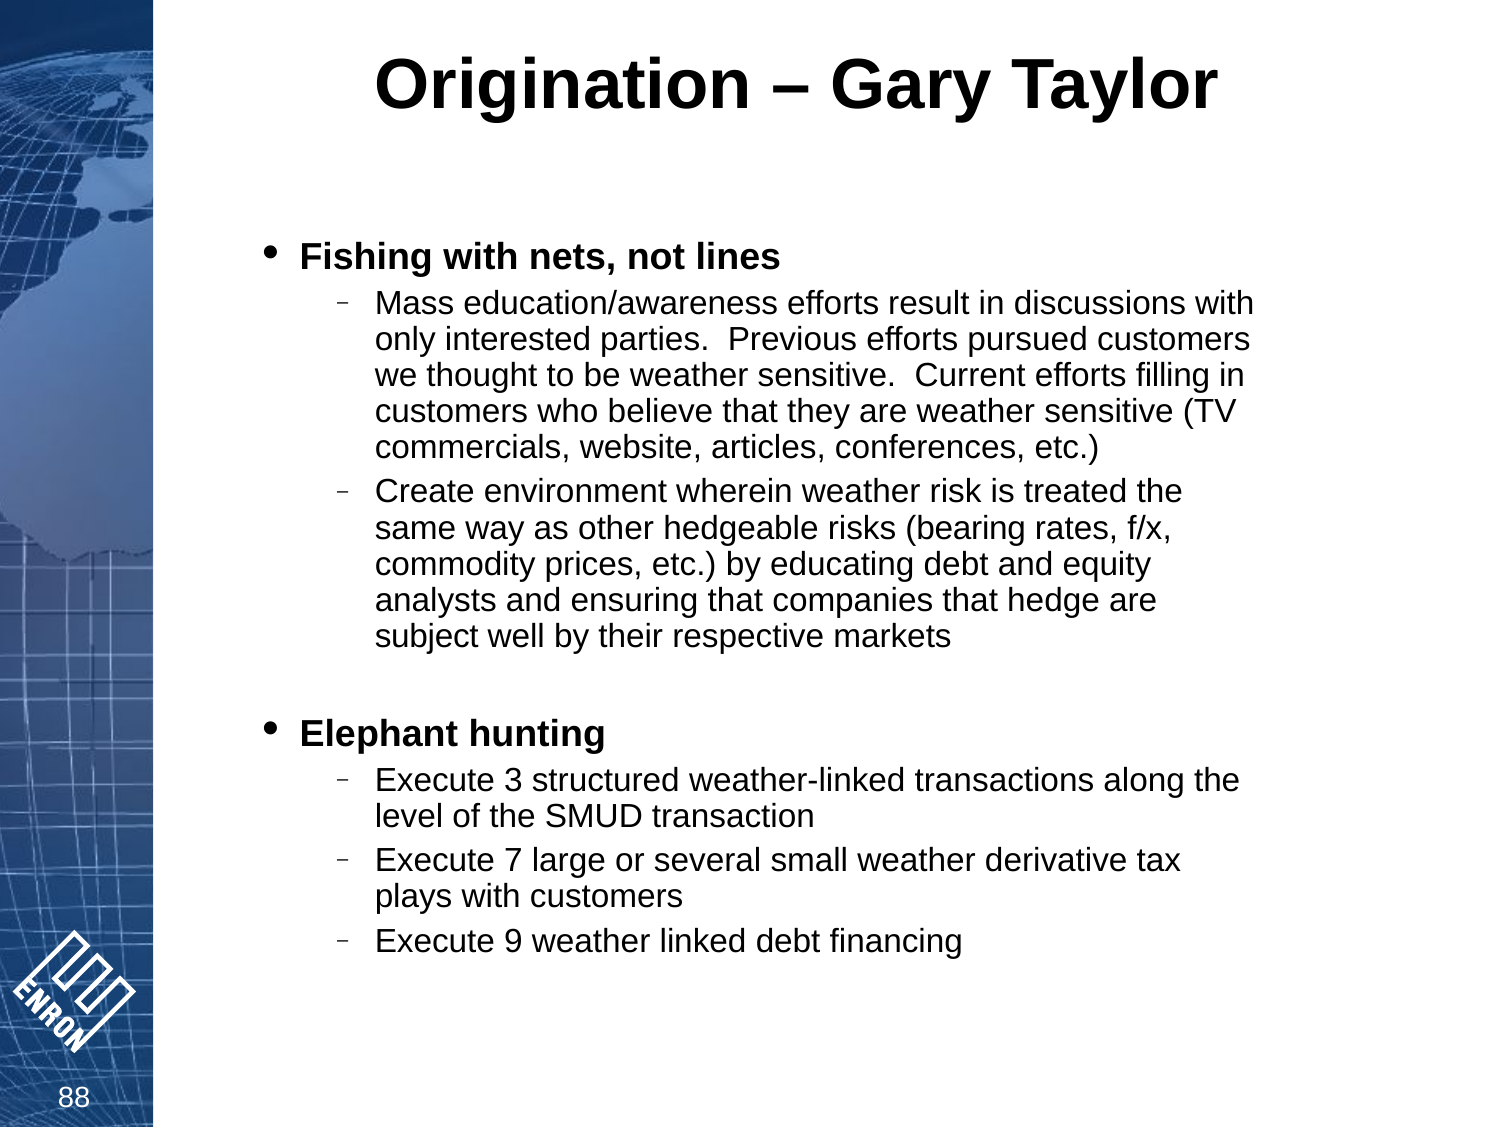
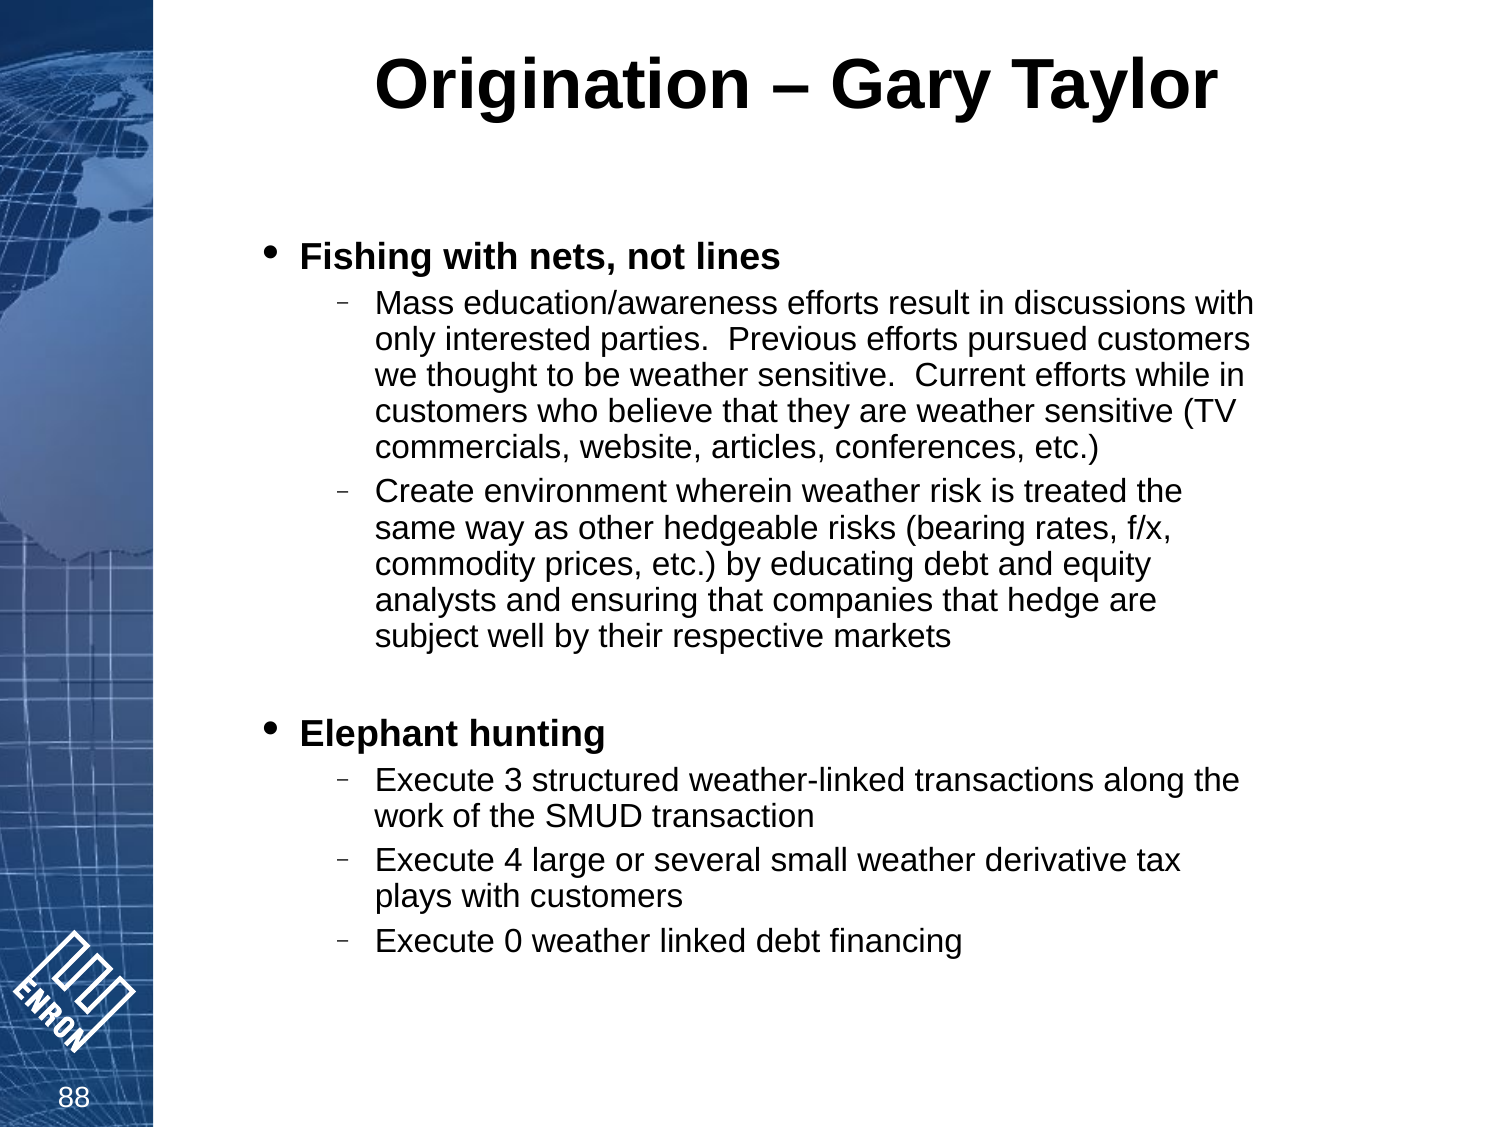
filling: filling -> while (1173, 376)
level: level -> work (409, 817)
7: 7 -> 4 (513, 861)
9: 9 -> 0 (513, 941)
